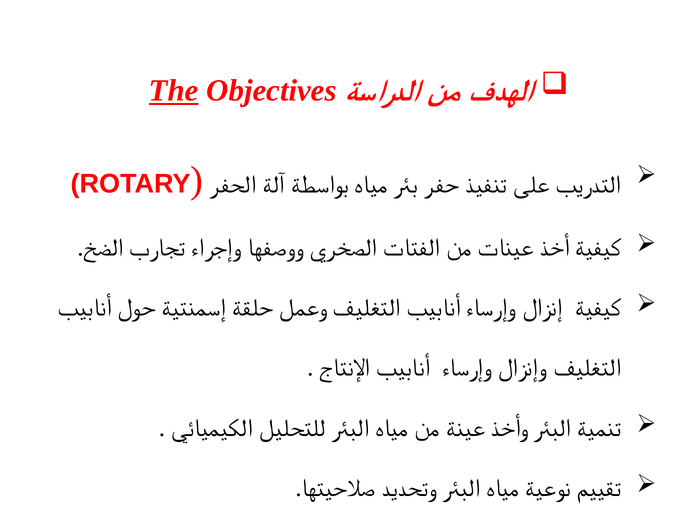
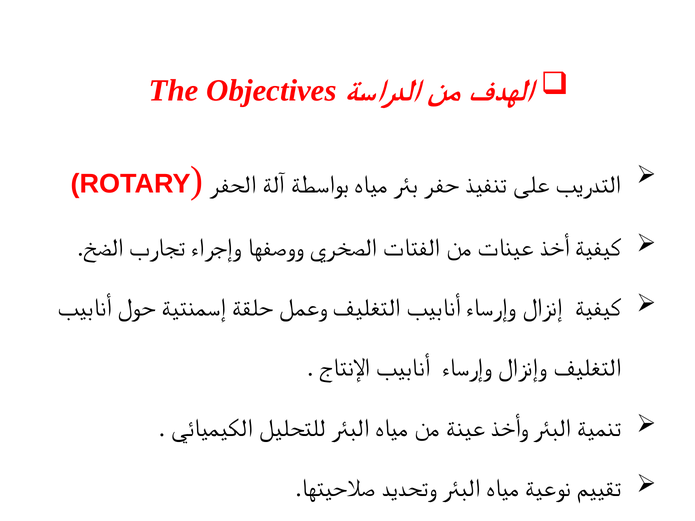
The underline: present -> none (174, 91)
